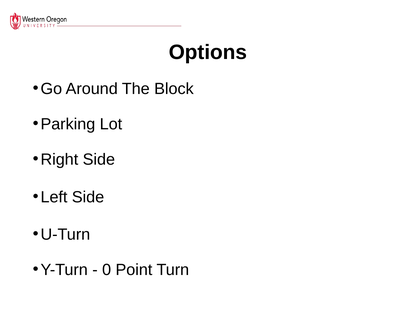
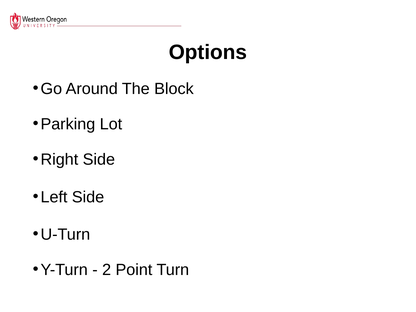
0: 0 -> 2 (107, 270)
